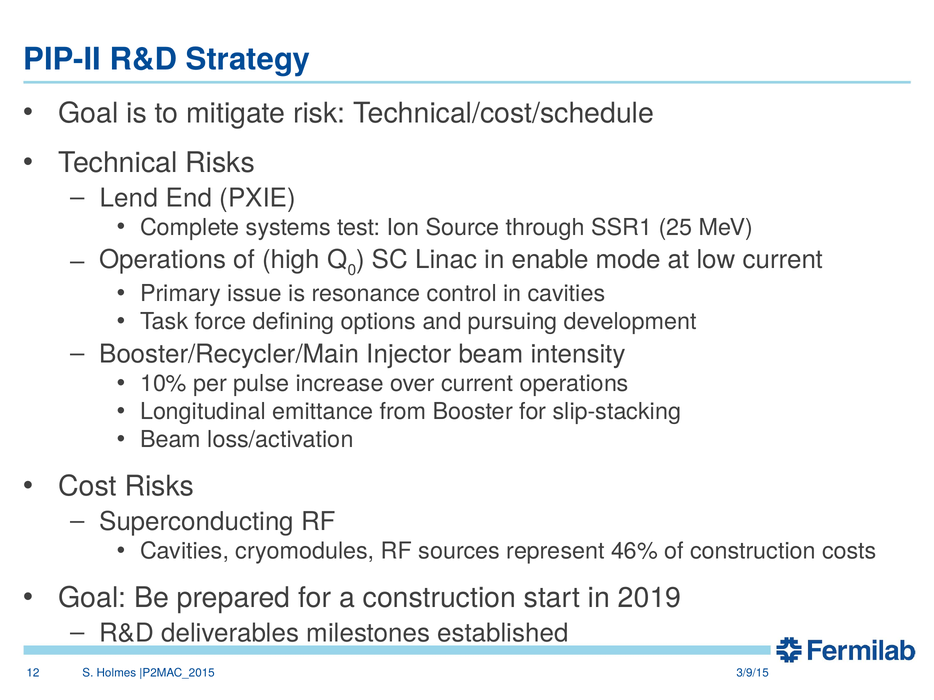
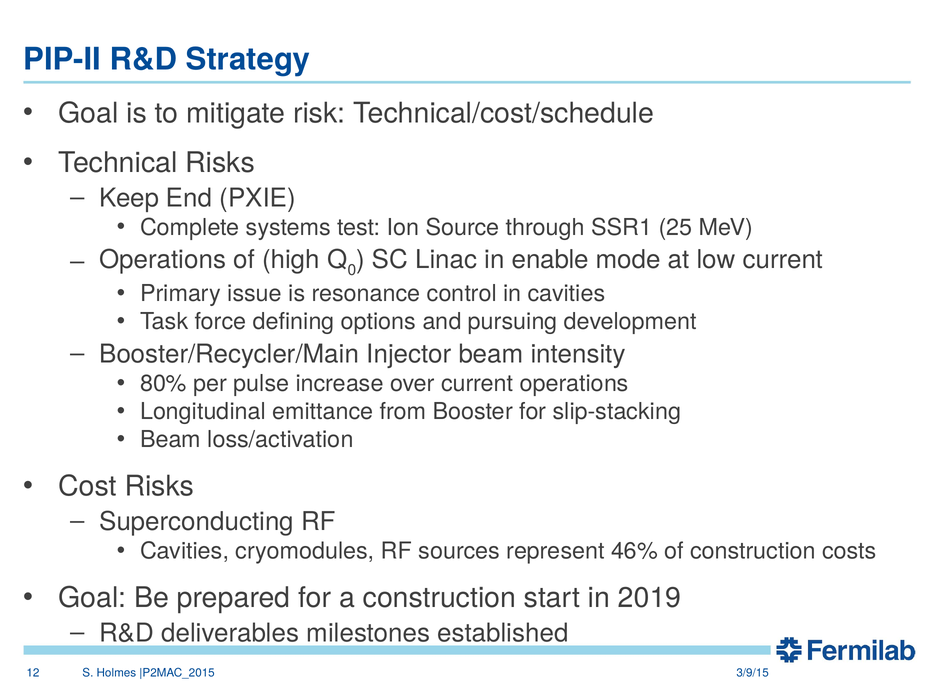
Lend: Lend -> Keep (129, 198)
10%: 10% -> 80% (163, 384)
